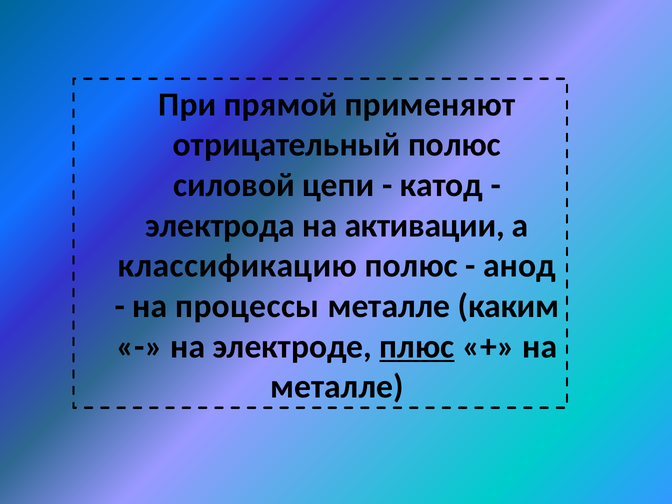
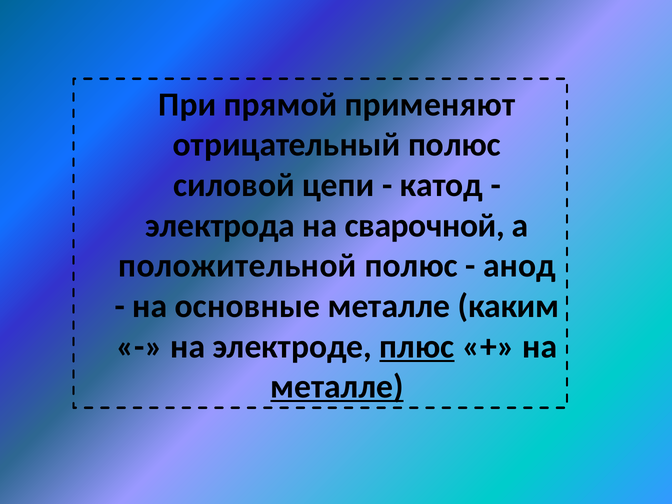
активации: активации -> сварочной (425, 226)
классификацию: классификацию -> положительной (237, 266)
процессы: процессы -> основные (247, 306)
металле underline: none -> present (337, 387)
